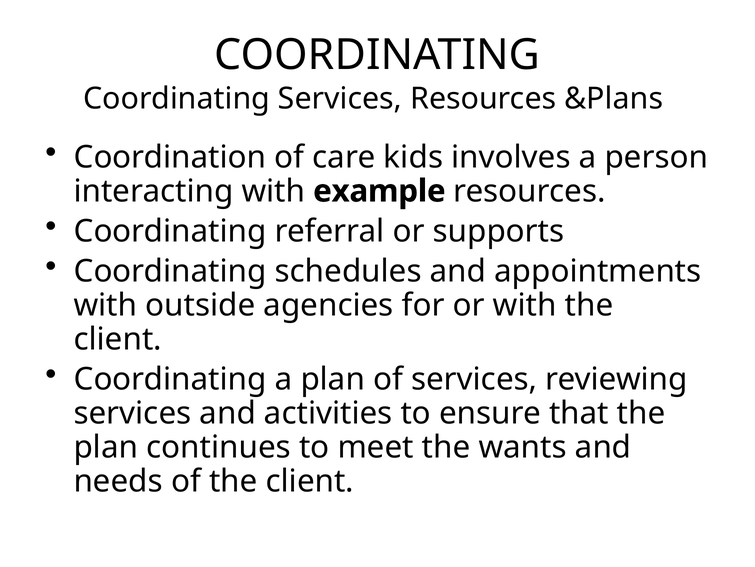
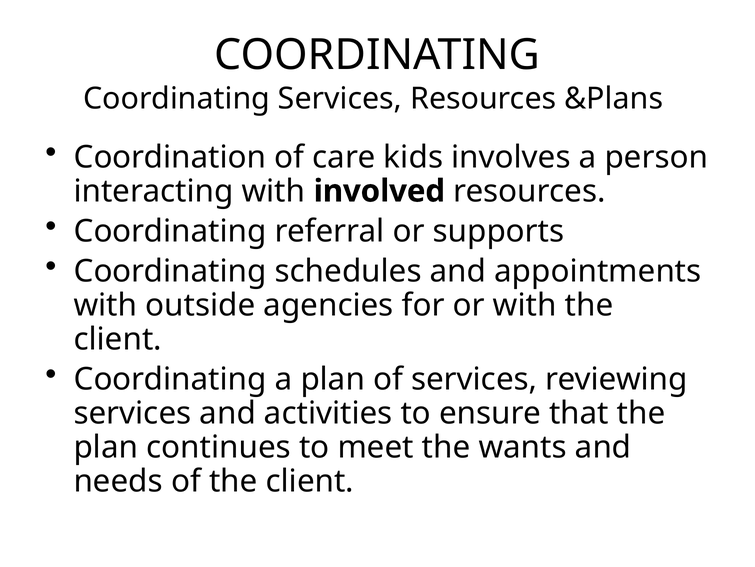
example: example -> involved (379, 191)
